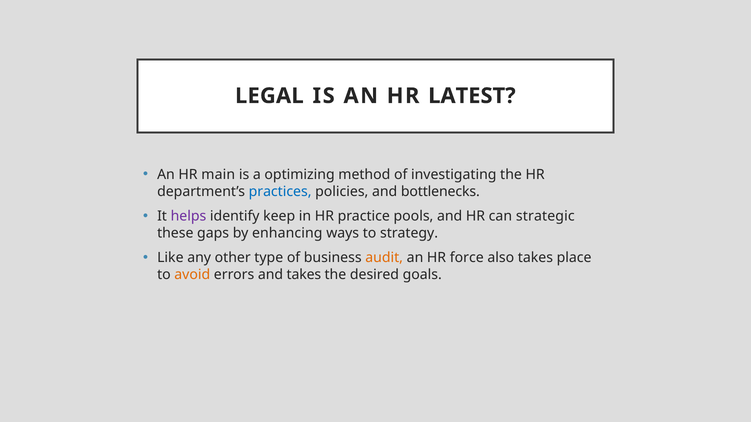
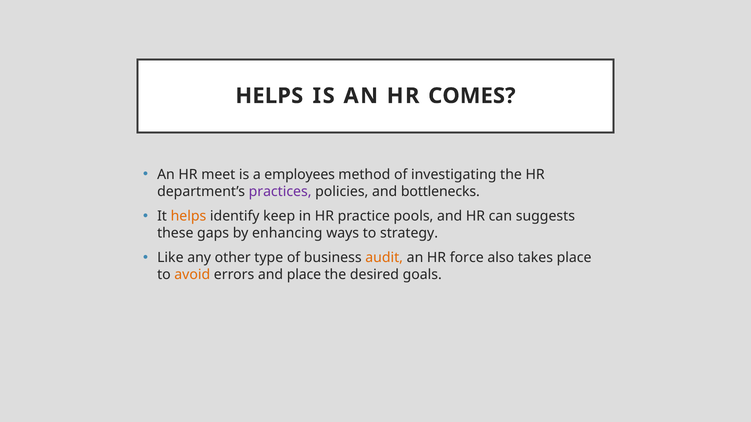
LEGAL: LEGAL -> HELPS (269, 96)
LATEST: LATEST -> COMES (472, 96)
main: main -> meet (218, 175)
optimizing: optimizing -> employees (300, 175)
practices colour: blue -> purple (280, 192)
helps colour: purple -> orange (188, 216)
strategic: strategic -> suggests (545, 216)
and takes: takes -> place (304, 275)
